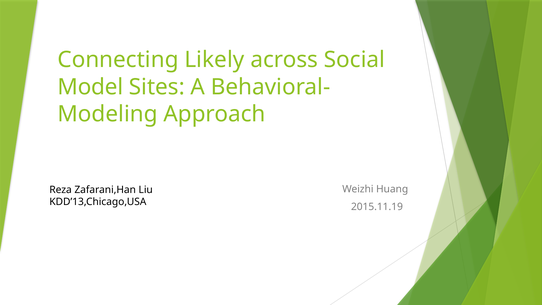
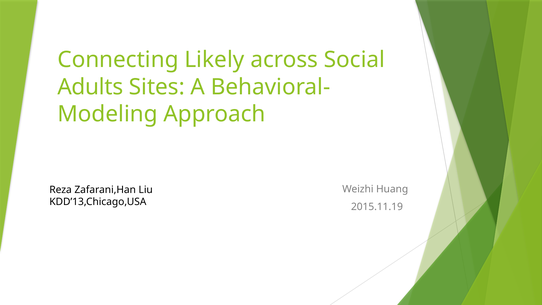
Model: Model -> Adults (90, 87)
